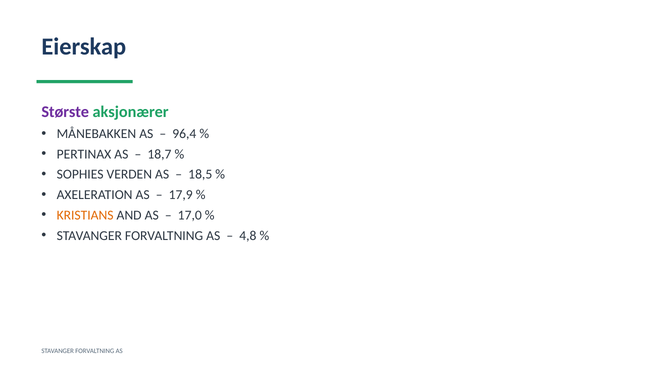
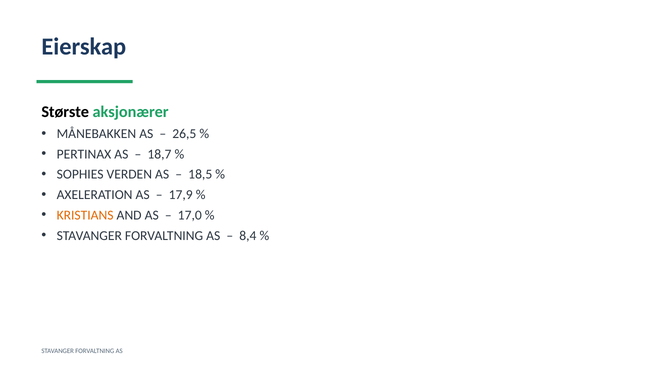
Største colour: purple -> black (65, 112)
96,4: 96,4 -> 26,5 (184, 134)
4,8: 4,8 -> 8,4 (248, 236)
